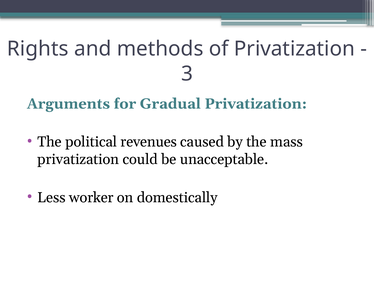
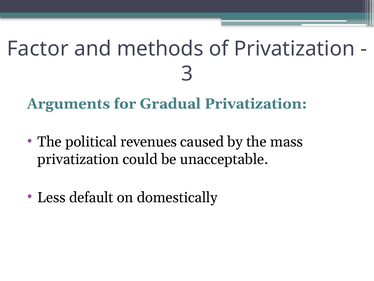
Rights: Rights -> Factor (38, 49)
worker: worker -> default (91, 197)
